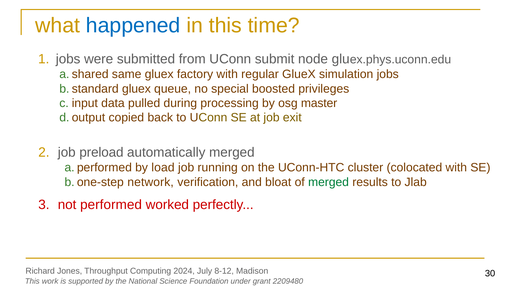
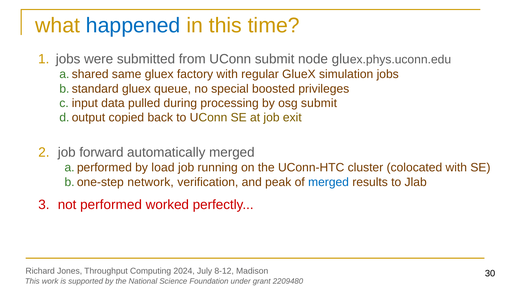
osg master: master -> submit (319, 103)
preload: preload -> forward (101, 152)
bloat: bloat -> peak (278, 182)
merged colour: green -> blue (329, 182)
